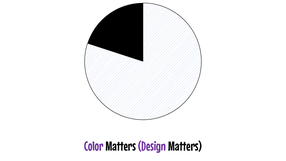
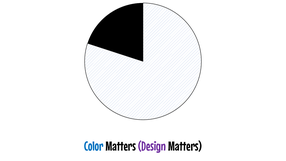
Color colour: purple -> blue (94, 146)
